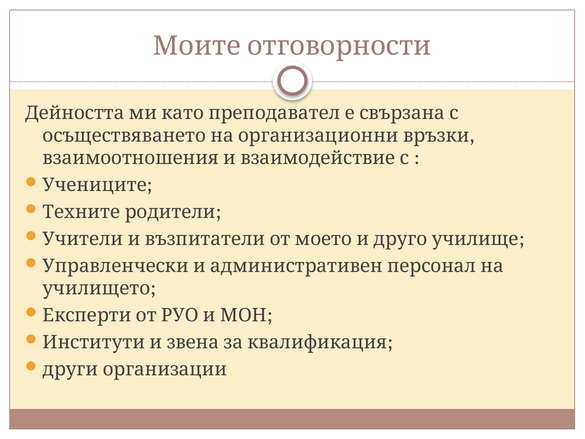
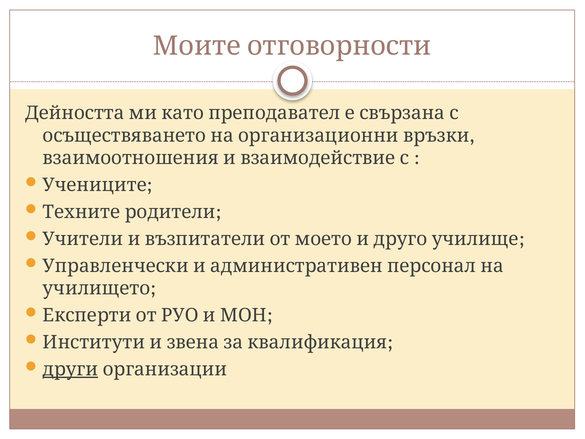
други underline: none -> present (70, 369)
